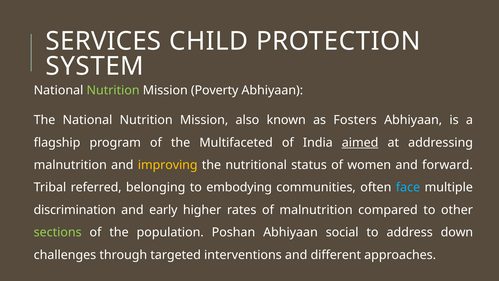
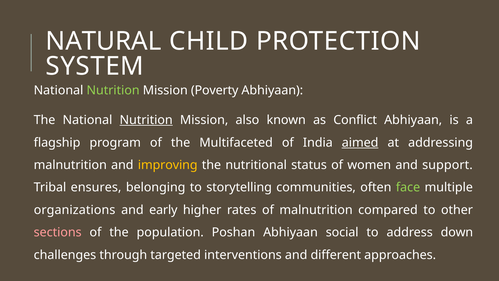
SERVICES: SERVICES -> NATURAL (104, 41)
Nutrition underline: none -> present (146, 120)
Fosters: Fosters -> Conflict (355, 120)
forward: forward -> support (447, 165)
referred: referred -> ensures (96, 187)
embodying: embodying -> storytelling (239, 187)
face colour: light blue -> light green (408, 187)
discrimination: discrimination -> organizations (75, 210)
sections colour: light green -> pink (58, 232)
